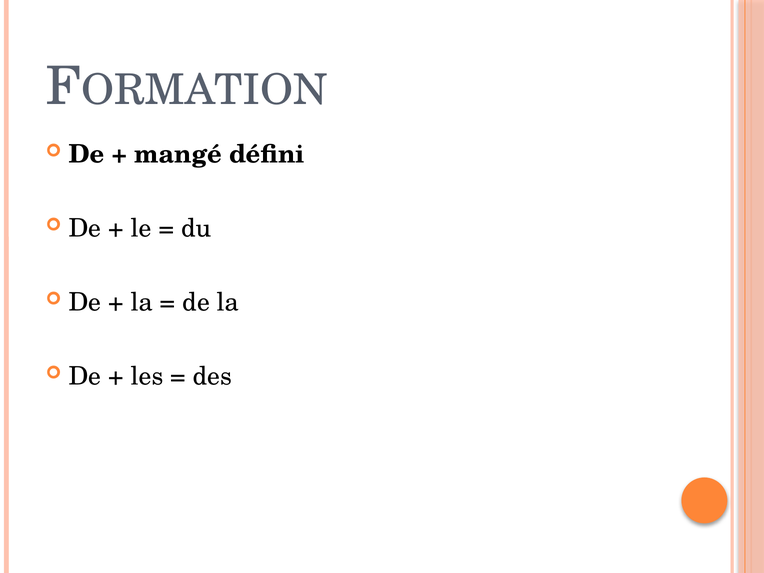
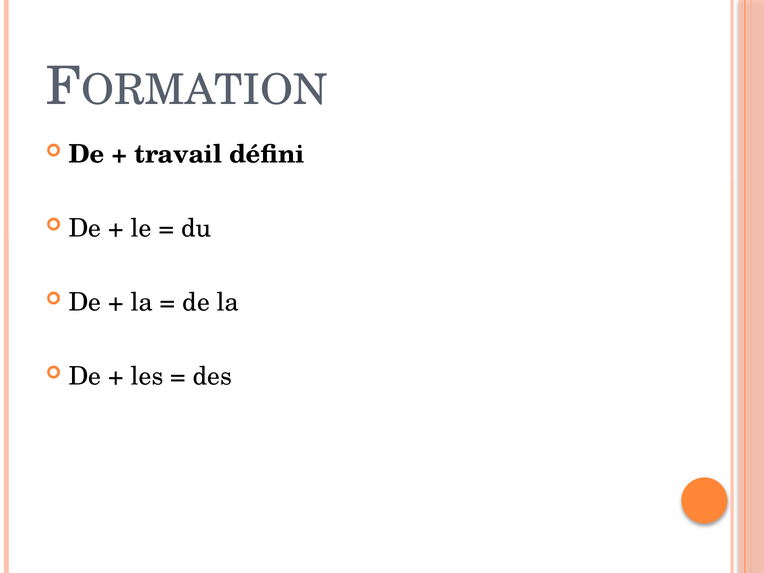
mangé: mangé -> travail (178, 155)
